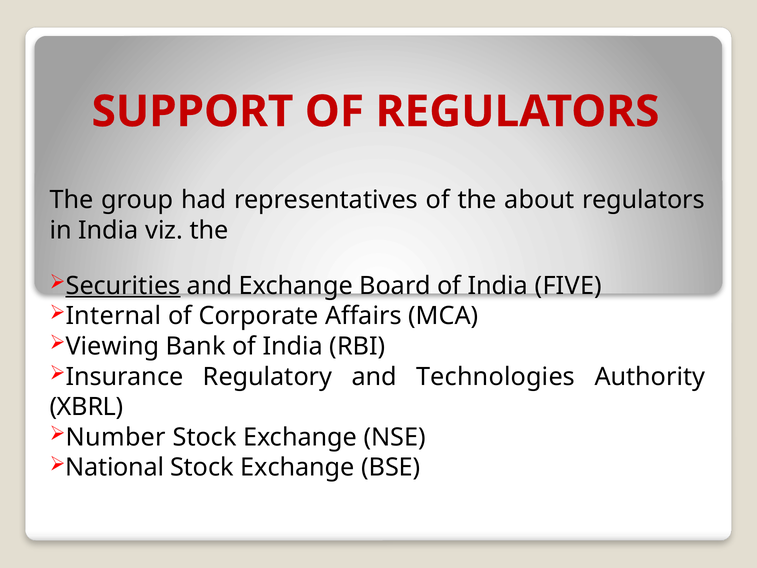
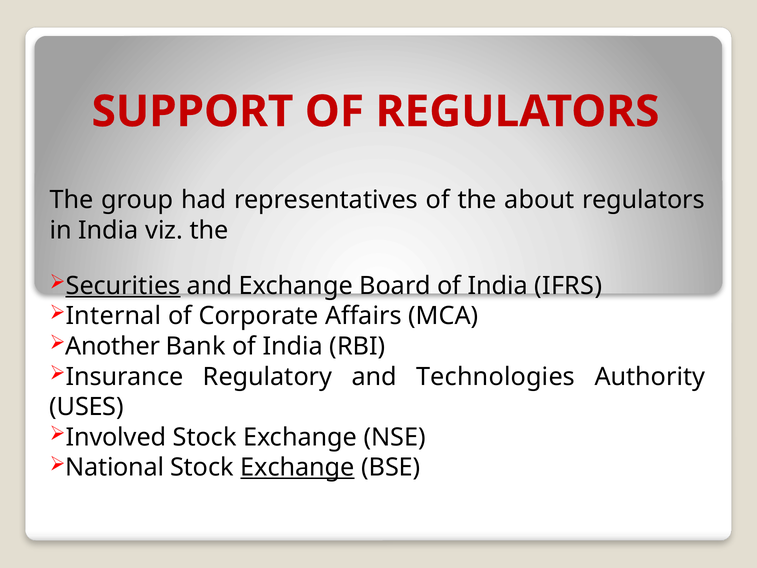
FIVE: FIVE -> IFRS (568, 286)
Viewing: Viewing -> Another (113, 346)
XBRL: XBRL -> USES (87, 407)
Number: Number -> Involved (116, 437)
Exchange underline: none -> present (297, 467)
